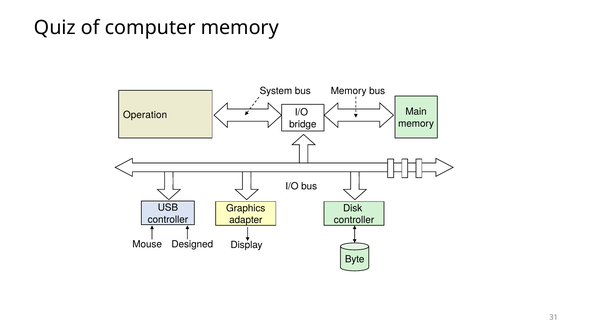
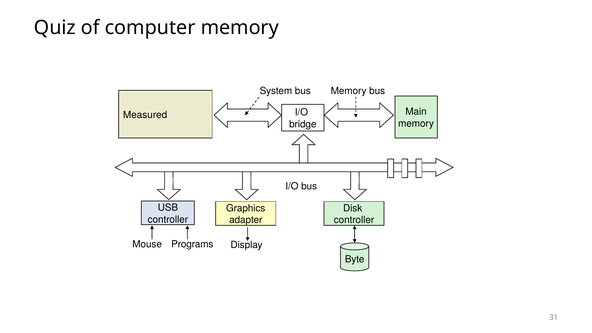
Operation: Operation -> Measured (145, 115)
Designed: Designed -> Programs (192, 244)
